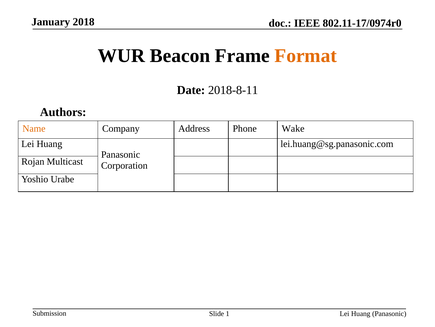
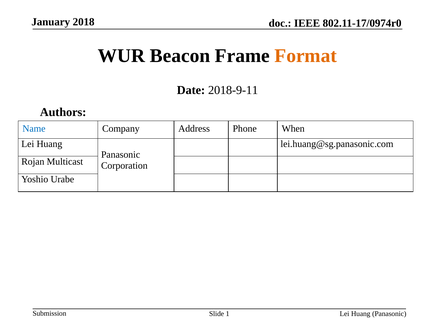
2018-8-11: 2018-8-11 -> 2018-9-11 (233, 90)
Name colour: orange -> blue (34, 128)
Wake: Wake -> When (293, 128)
